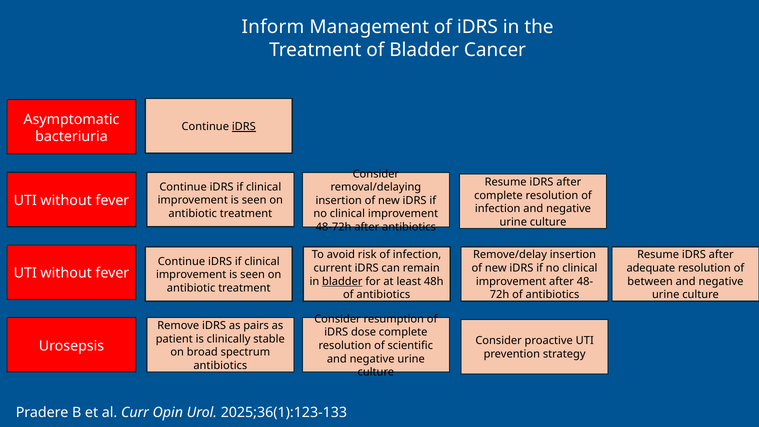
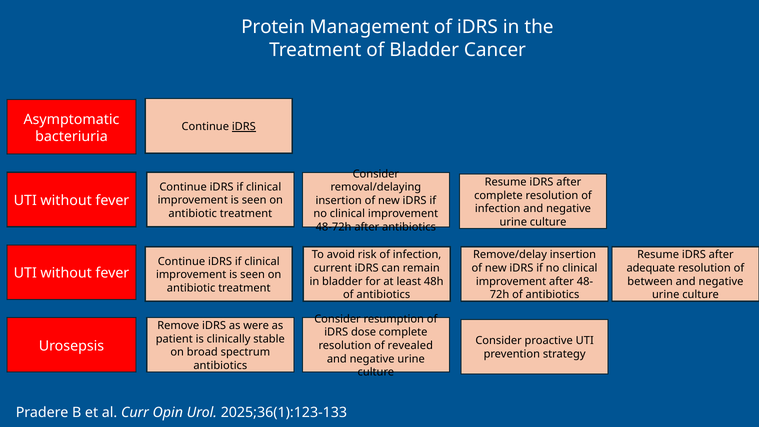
Inform: Inform -> Protein (273, 27)
bladder underline: present -> none (342, 281)
pairs: pairs -> were (256, 326)
scientific: scientific -> revealed (410, 346)
